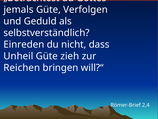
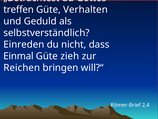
jemals: jemals -> treffen (19, 10)
Verfolgen: Verfolgen -> Verhalten (85, 10)
Unheil: Unheil -> Einmal (18, 56)
